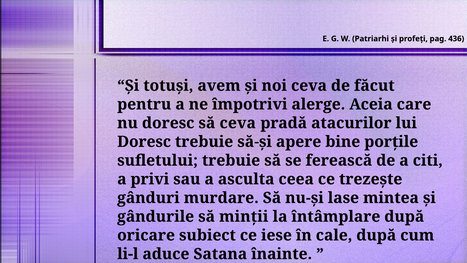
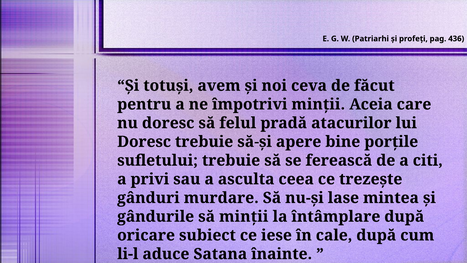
împotrivi alerge: alerge -> minții (318, 104)
să ceva: ceva -> felul (238, 123)
